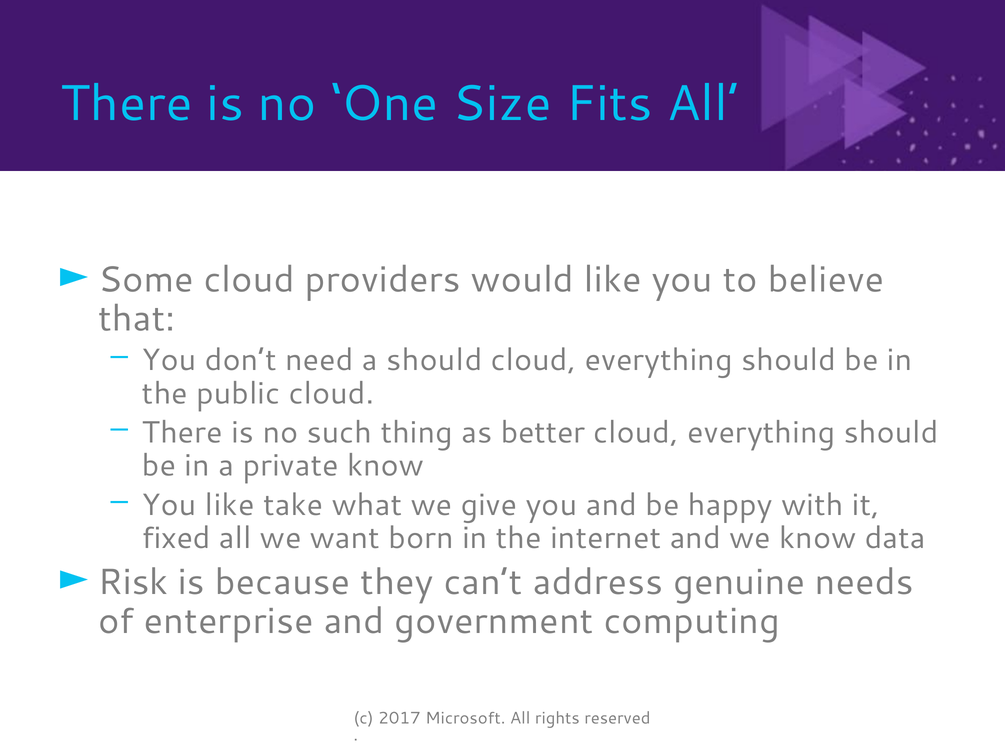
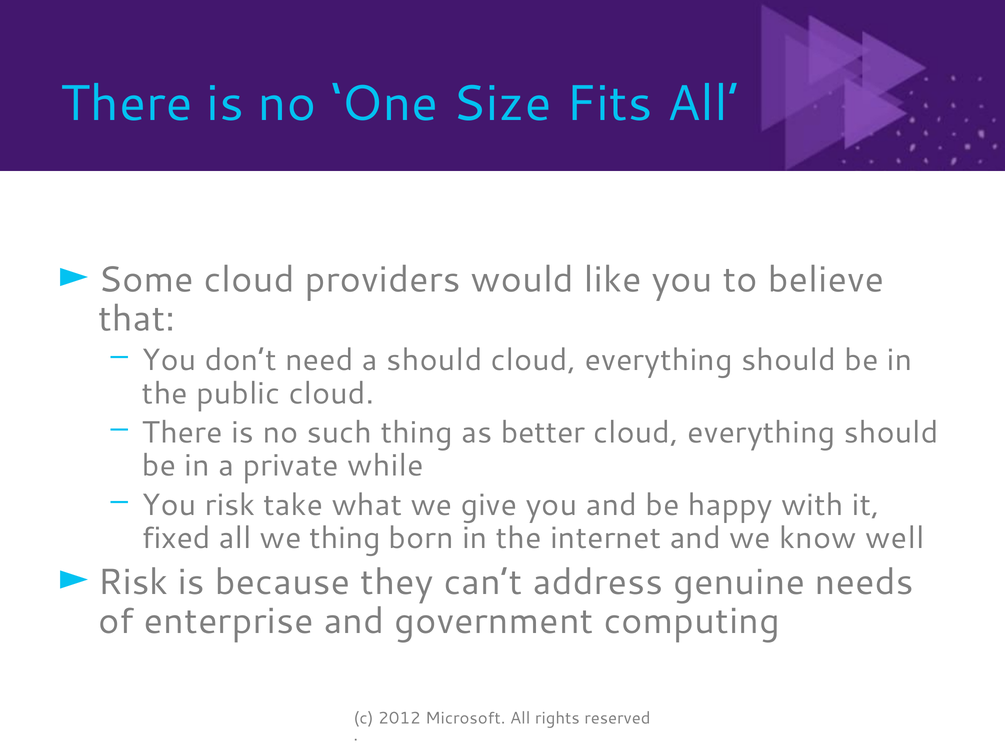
private know: know -> while (386, 466)
You like: like -> risk (230, 505)
we want: want -> thing (345, 538)
data: data -> well (895, 538)
2017: 2017 -> 2012 (399, 718)
